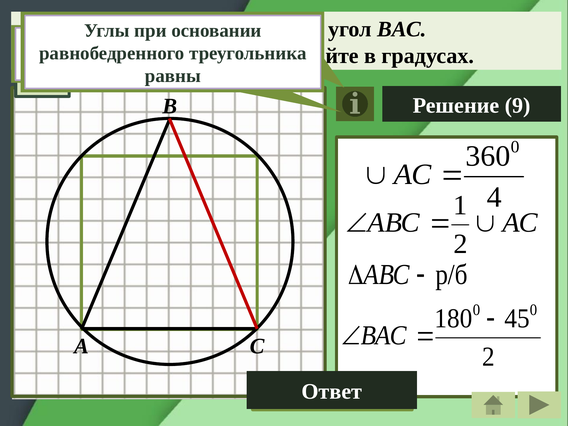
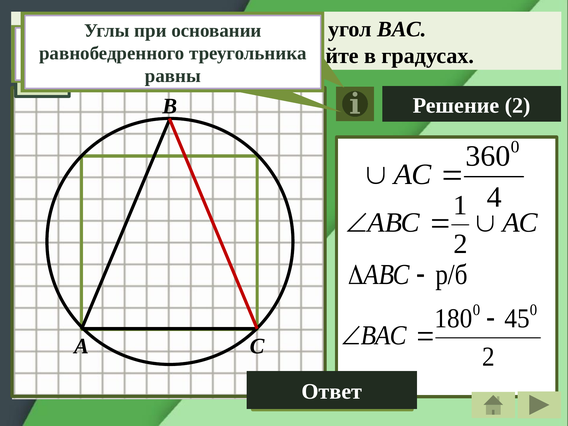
Решение 9: 9 -> 2 (518, 105)
